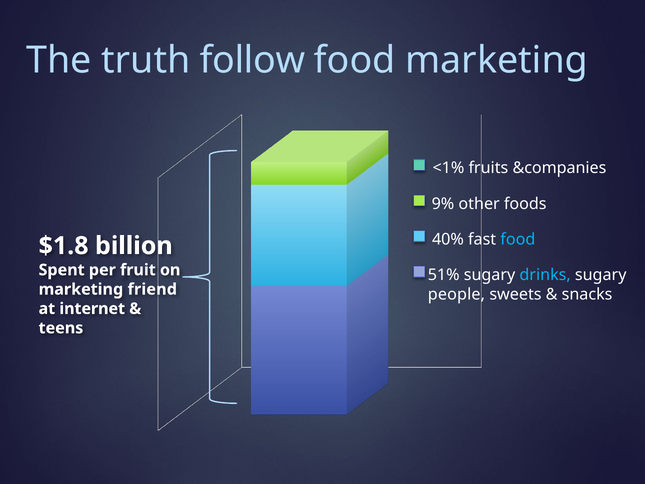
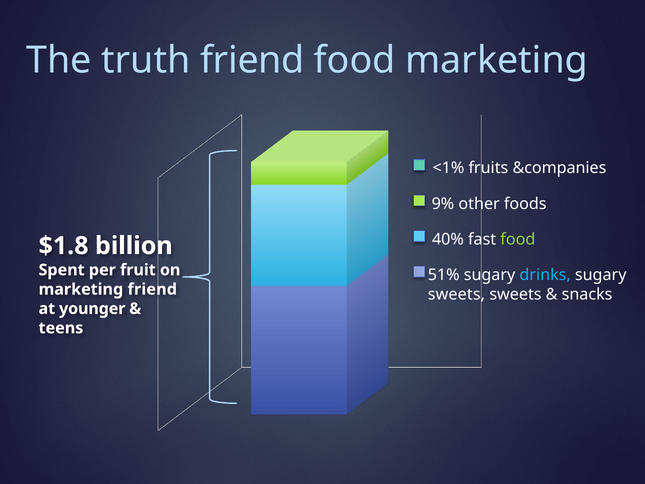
truth follow: follow -> friend (252, 60)
food colour: light blue -> light green (518, 239)
people: people -> sweets (456, 294)
internet: internet -> younger (92, 309)
